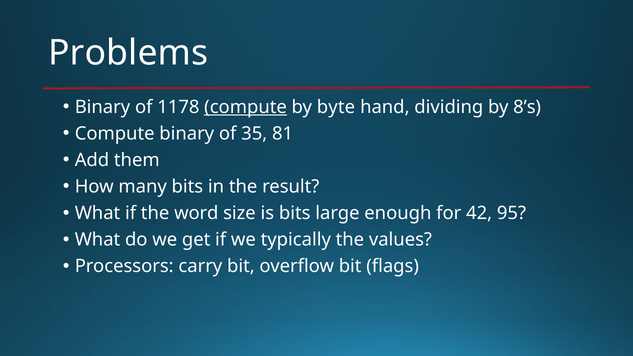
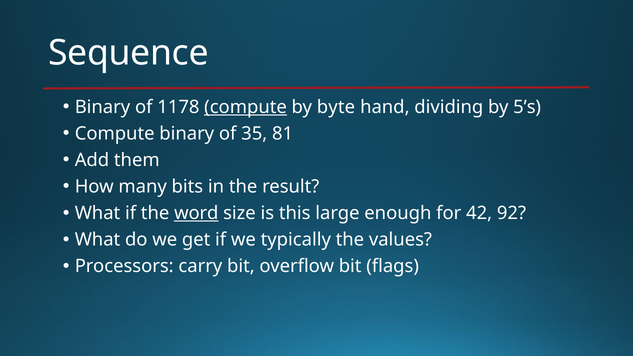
Problems: Problems -> Sequence (128, 53)
8’s: 8’s -> 5’s (527, 107)
word underline: none -> present (196, 213)
is bits: bits -> this (295, 213)
95: 95 -> 92 (511, 213)
